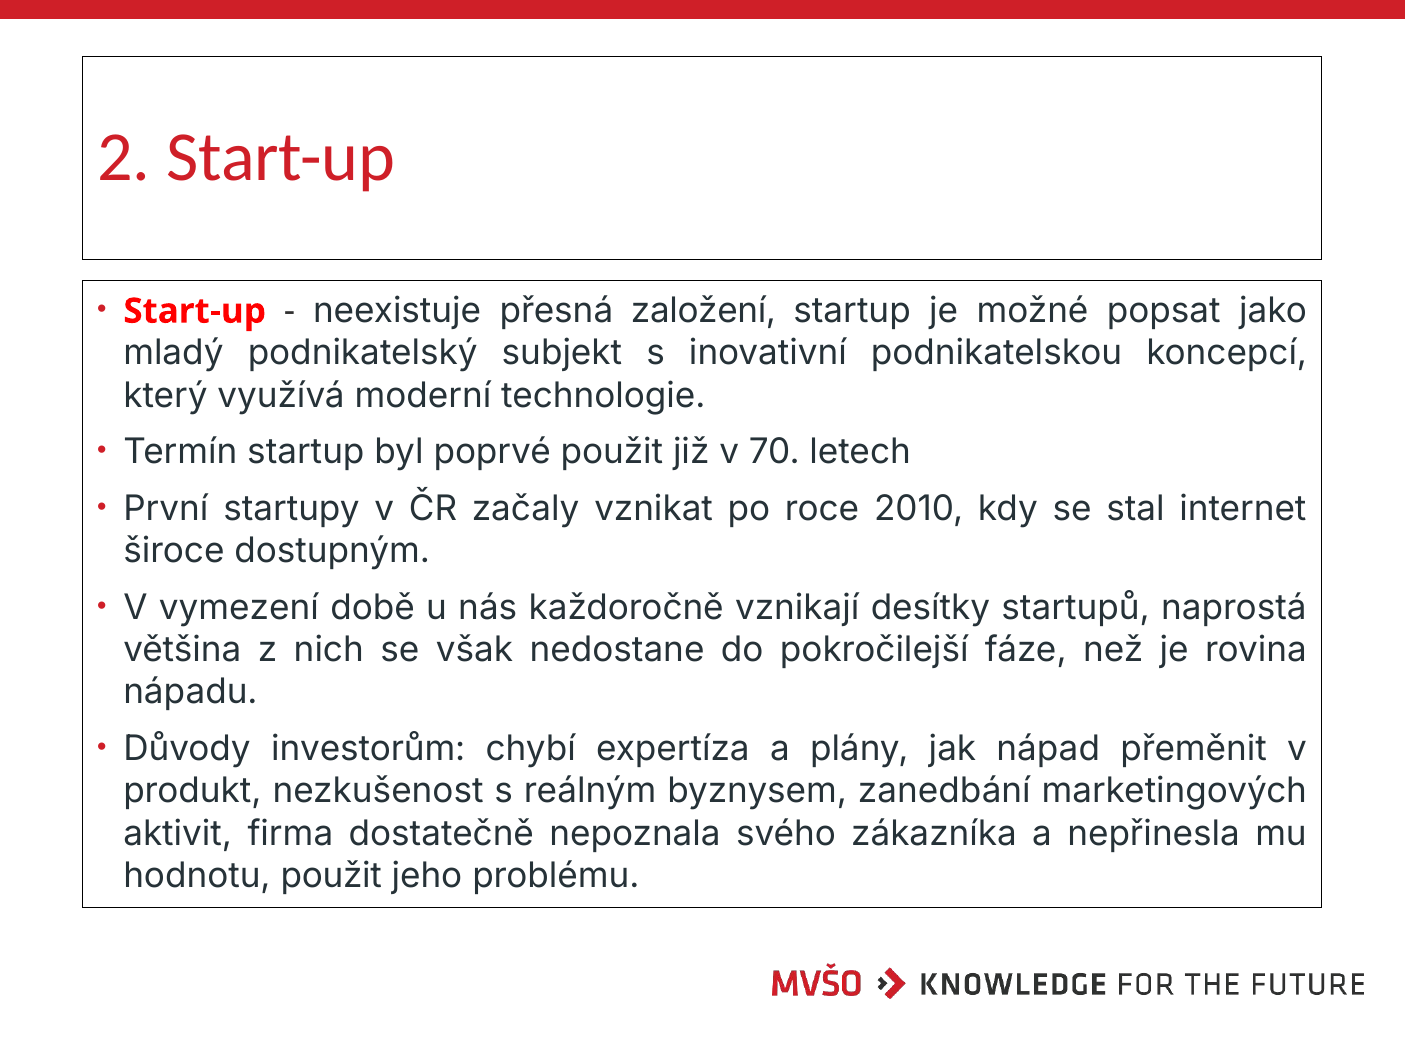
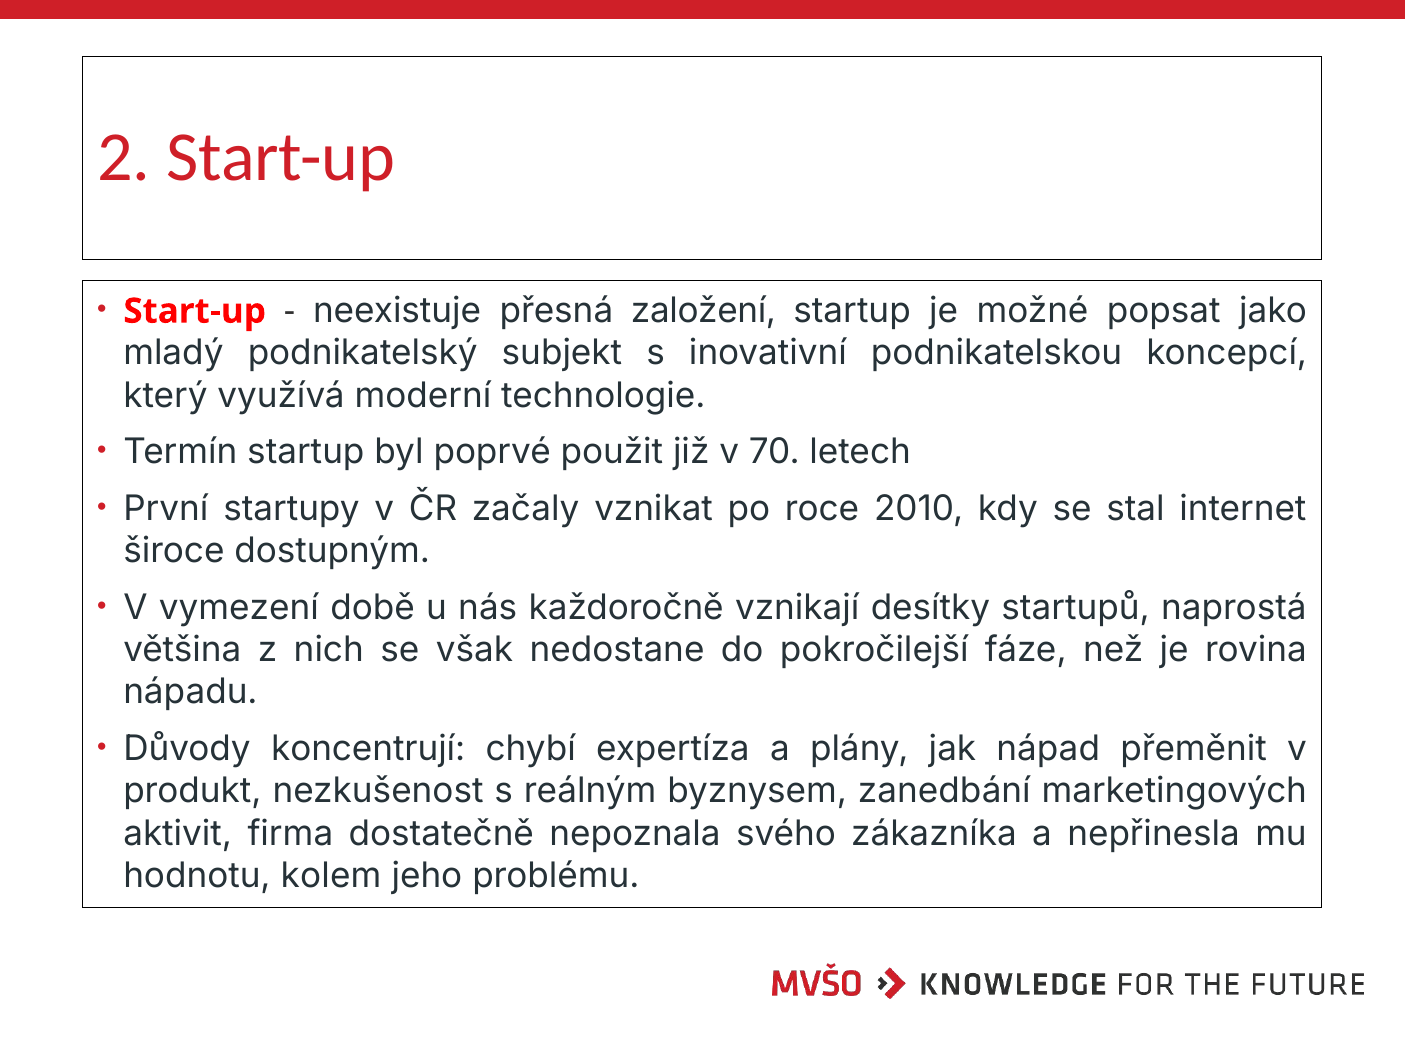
investorům: investorům -> koncentrují (368, 749)
hodnotu použit: použit -> kolem (331, 875)
